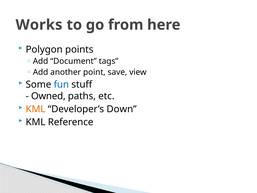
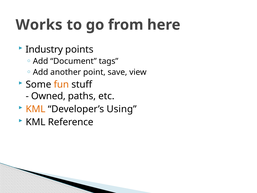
Polygon: Polygon -> Industry (44, 49)
fun colour: blue -> orange (61, 84)
Down: Down -> Using (122, 109)
